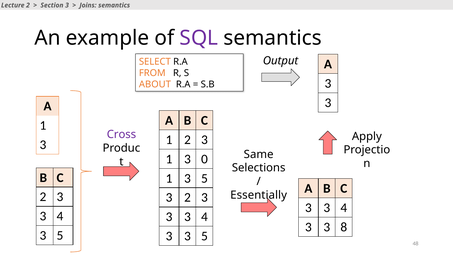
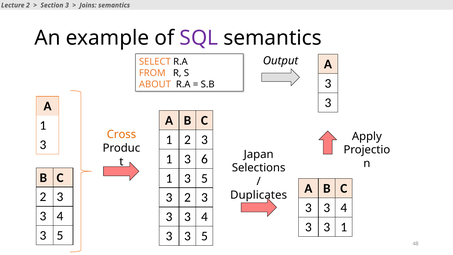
Cross colour: purple -> orange (121, 134)
Same: Same -> Japan (259, 154)
0: 0 -> 6 (204, 159)
Essentially: Essentially -> Duplicates (259, 195)
3 3 8: 8 -> 1 (344, 227)
